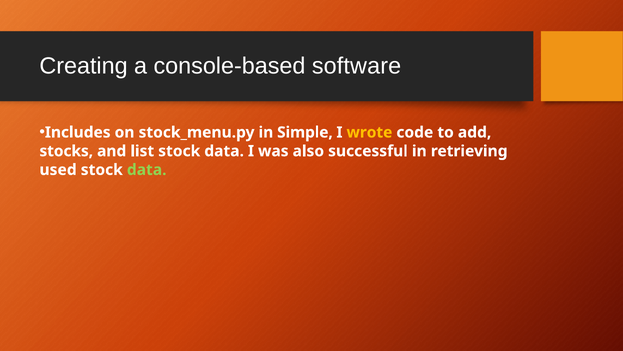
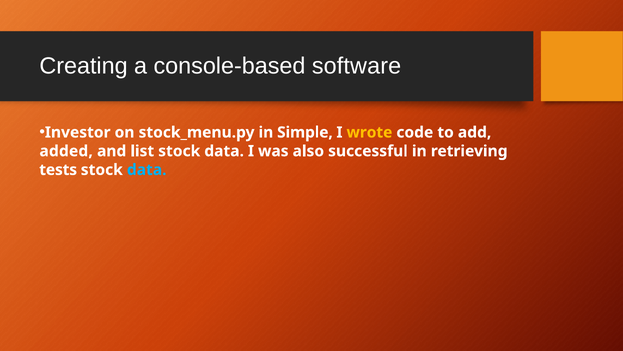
Includes: Includes -> Investor (78, 132)
stocks: stocks -> added (66, 151)
used: used -> tests (58, 170)
data colour: light green -> light blue (147, 170)
